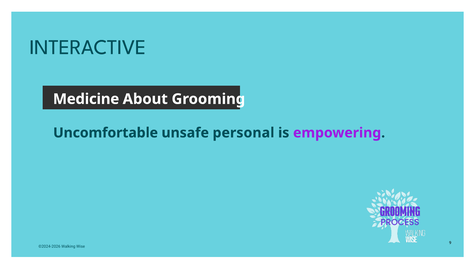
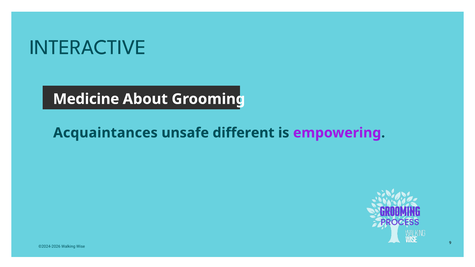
Uncomfortable: Uncomfortable -> Acquaintances (105, 133)
personal: personal -> different (244, 133)
